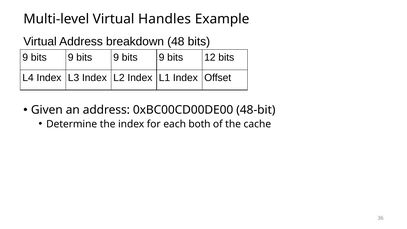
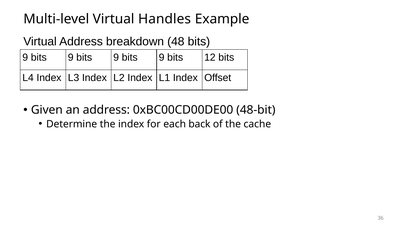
both: both -> back (199, 124)
